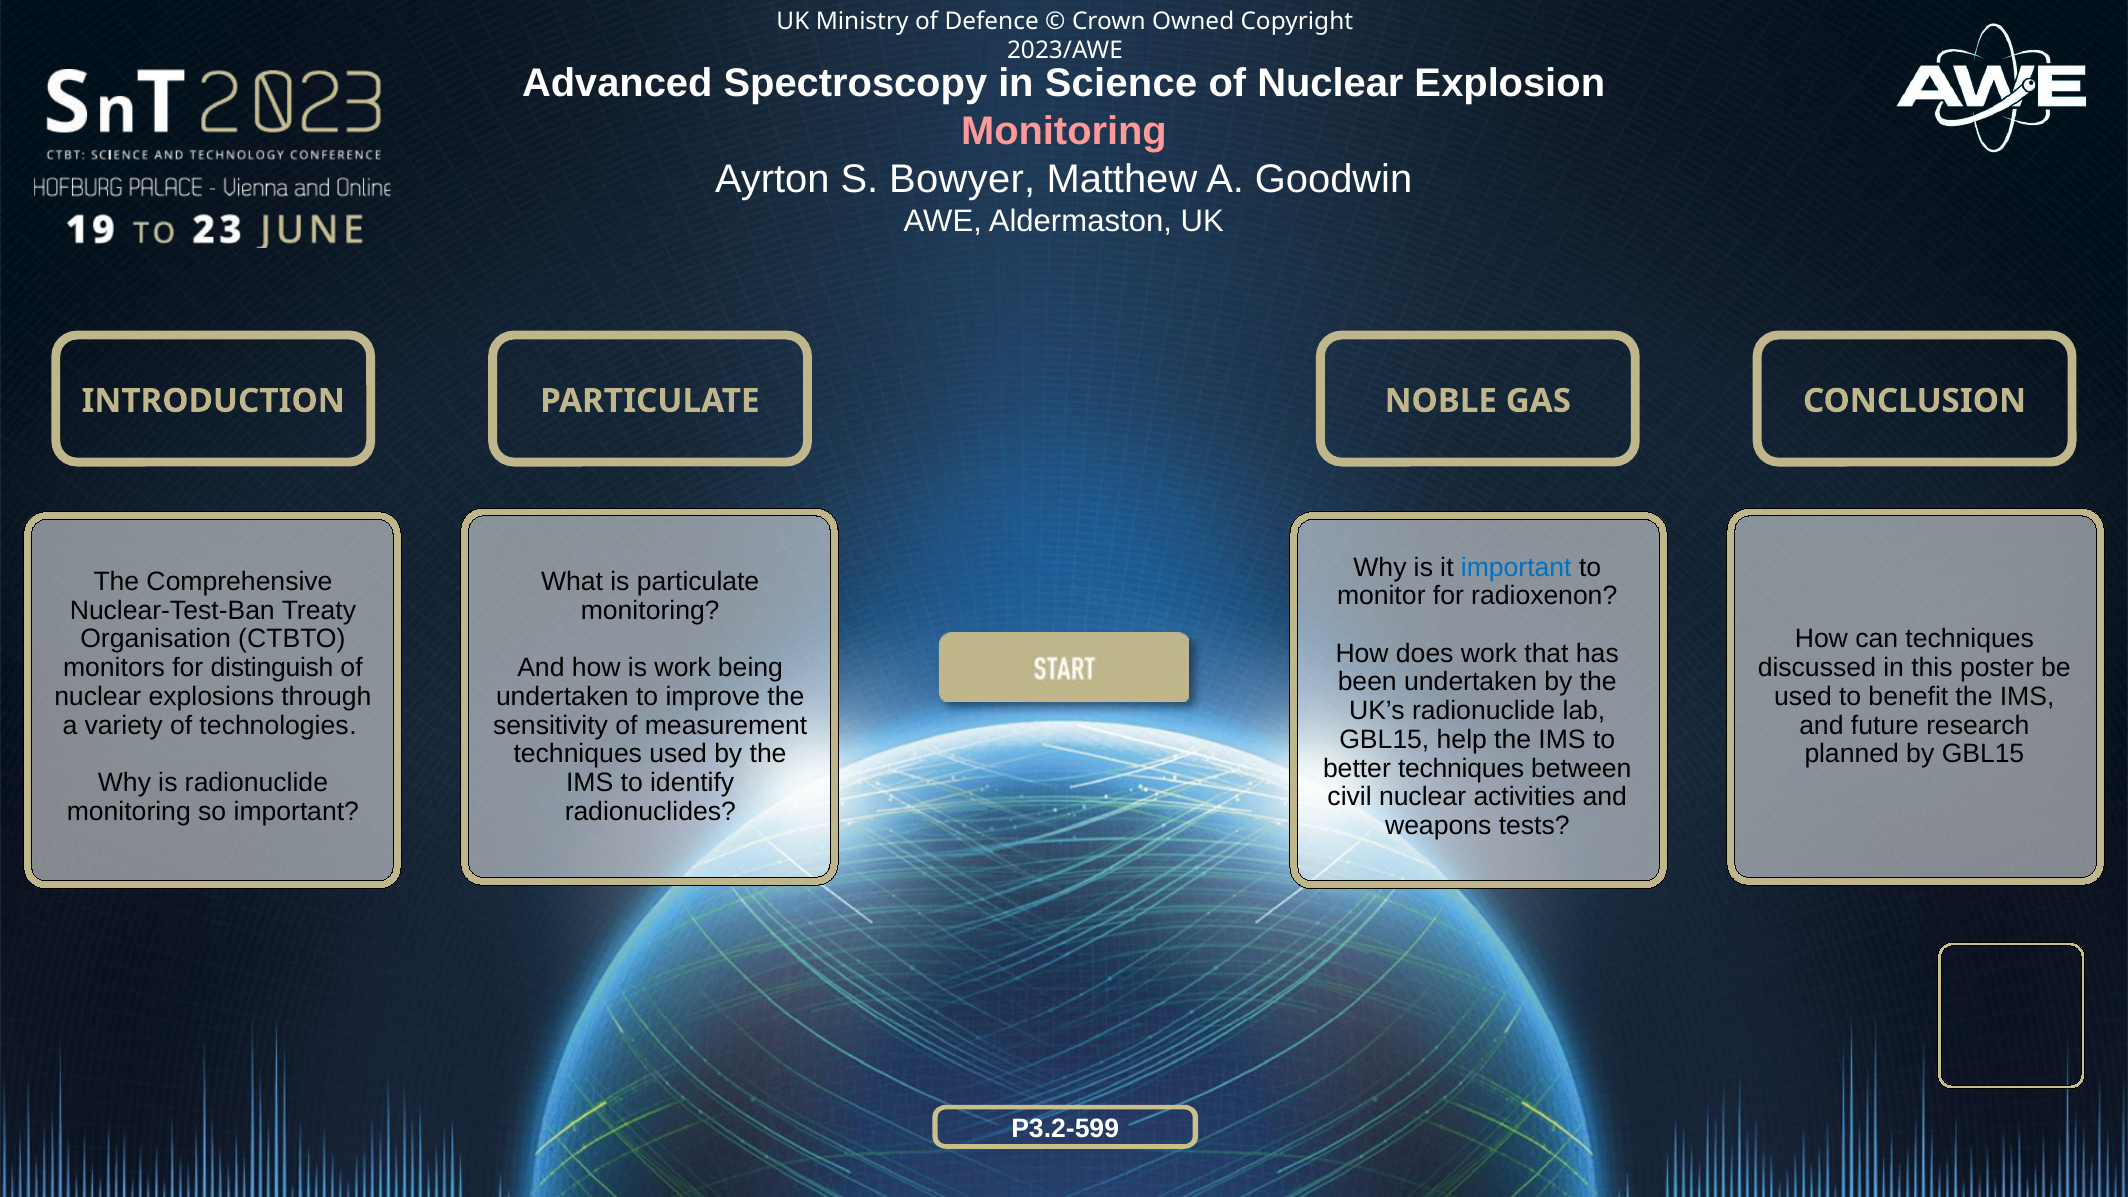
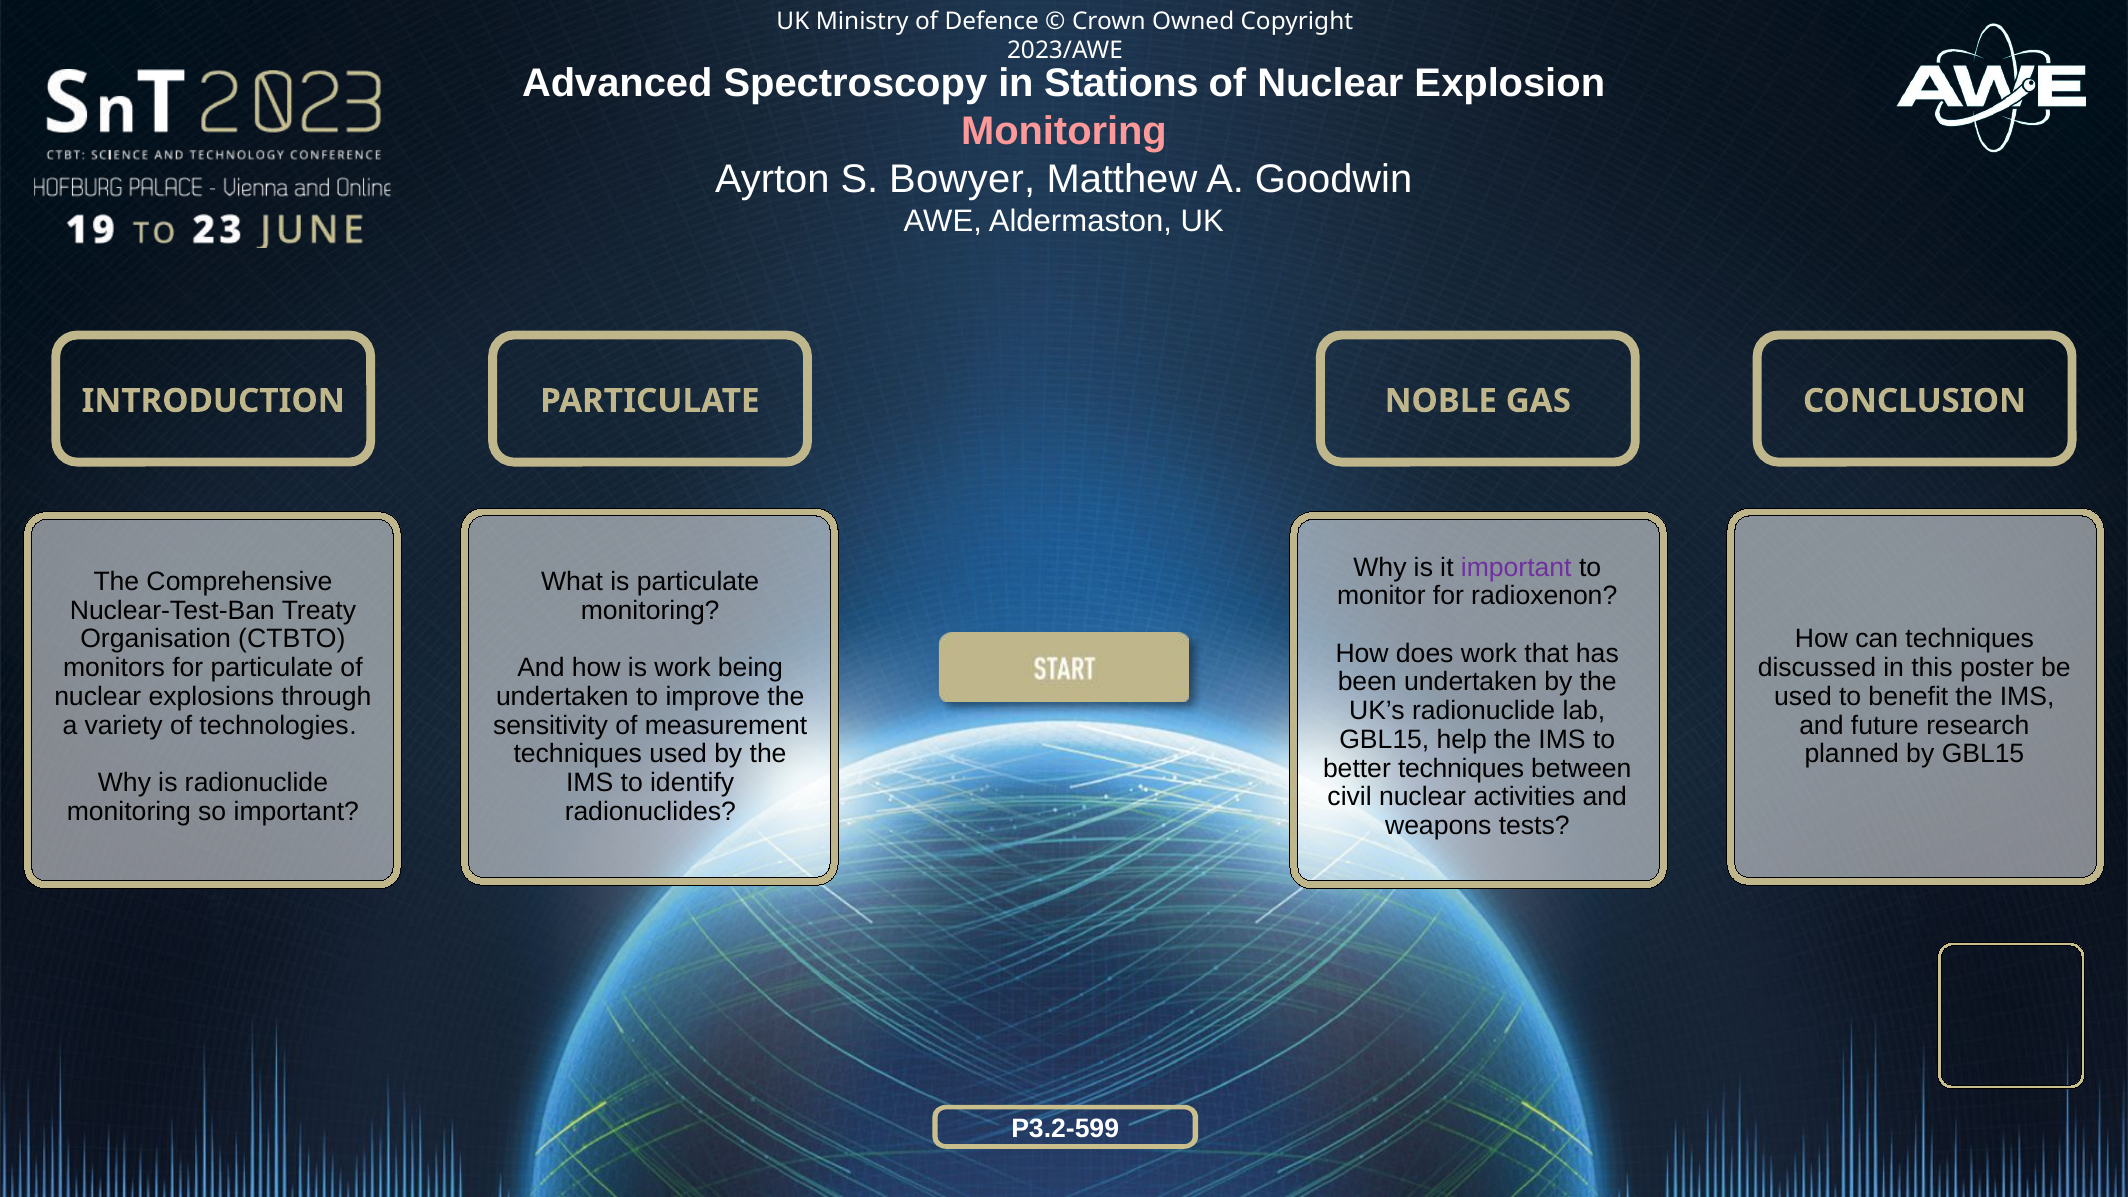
Science: Science -> Stations (1121, 83)
important colour: blue -> purple (1516, 567)
for distinguish: distinguish -> particulate (272, 668)
